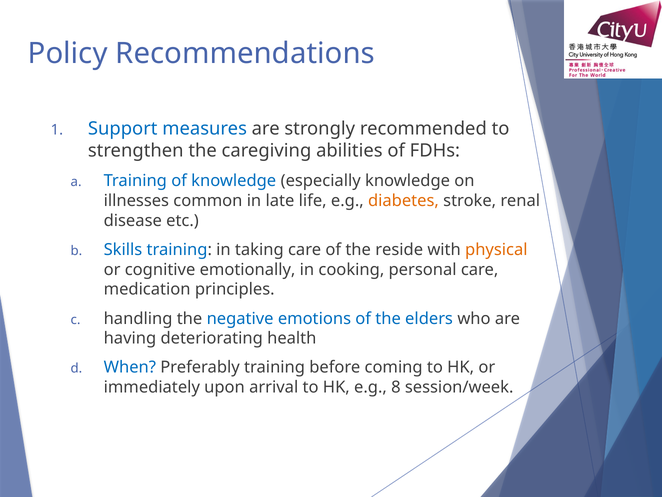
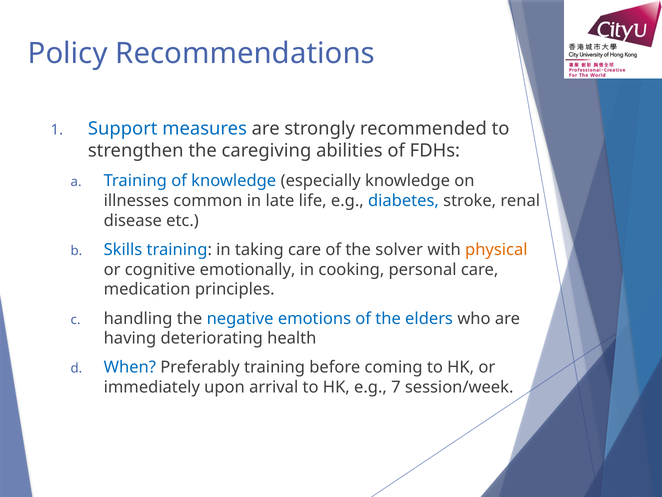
diabetes colour: orange -> blue (403, 201)
reside: reside -> solver (399, 249)
8: 8 -> 7 (396, 387)
